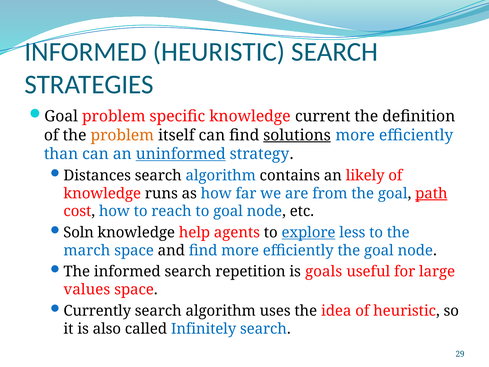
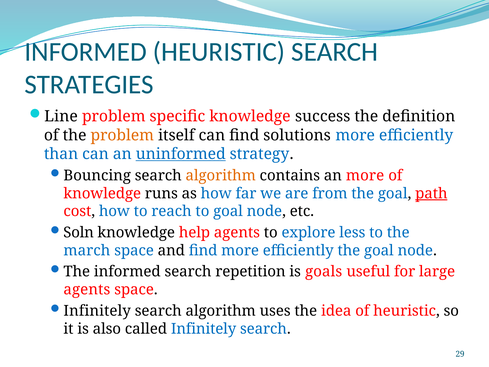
Goal: Goal -> Line (61, 116)
current: current -> success (323, 116)
solutions underline: present -> none (297, 135)
Distances: Distances -> Bouncing (97, 175)
algorithm colour: blue -> orange (221, 175)
an likely: likely -> more (365, 175)
explore underline: present -> none (308, 232)
values: values -> agents (87, 289)
Currently: Currently -> Infinitely (97, 311)
